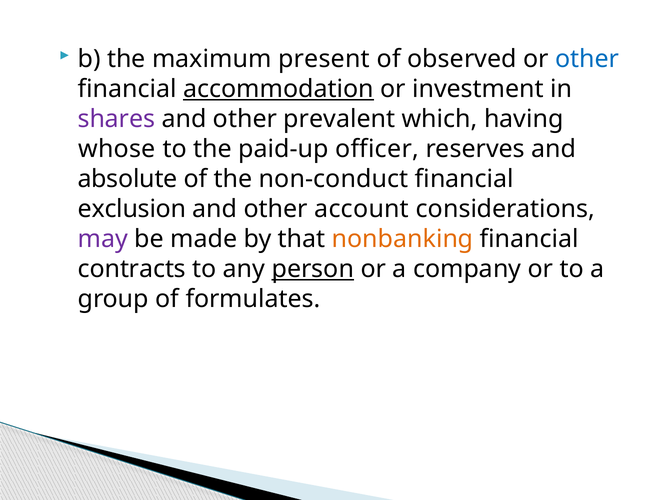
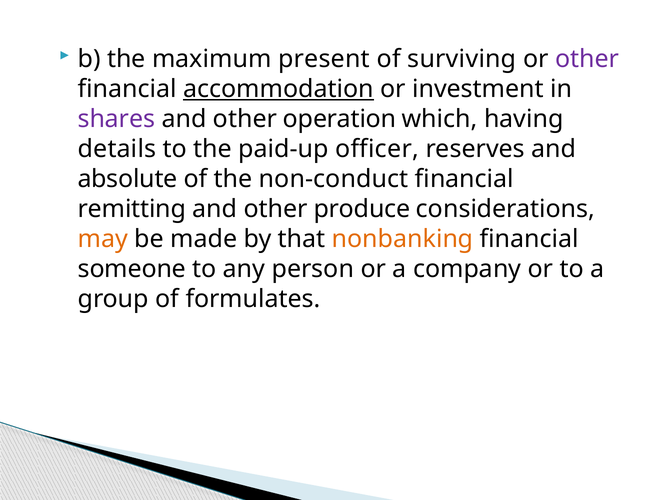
observed: observed -> surviving (462, 59)
other colour: blue -> purple (587, 59)
prevalent: prevalent -> operation (340, 119)
whose: whose -> details (117, 149)
exclusion: exclusion -> remitting (132, 209)
account: account -> produce (362, 209)
may colour: purple -> orange (103, 239)
contracts: contracts -> someone (132, 269)
person underline: present -> none (313, 269)
